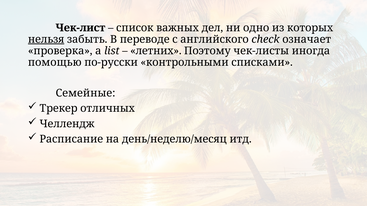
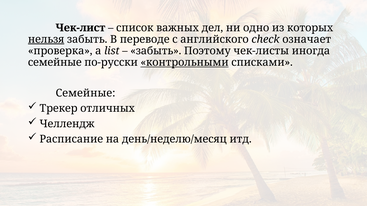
летних: летних -> забыть (156, 51)
помощью: помощью -> семейные (55, 63)
контрольными underline: none -> present (185, 63)
